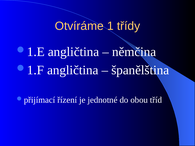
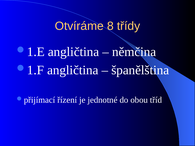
1: 1 -> 8 (110, 26)
